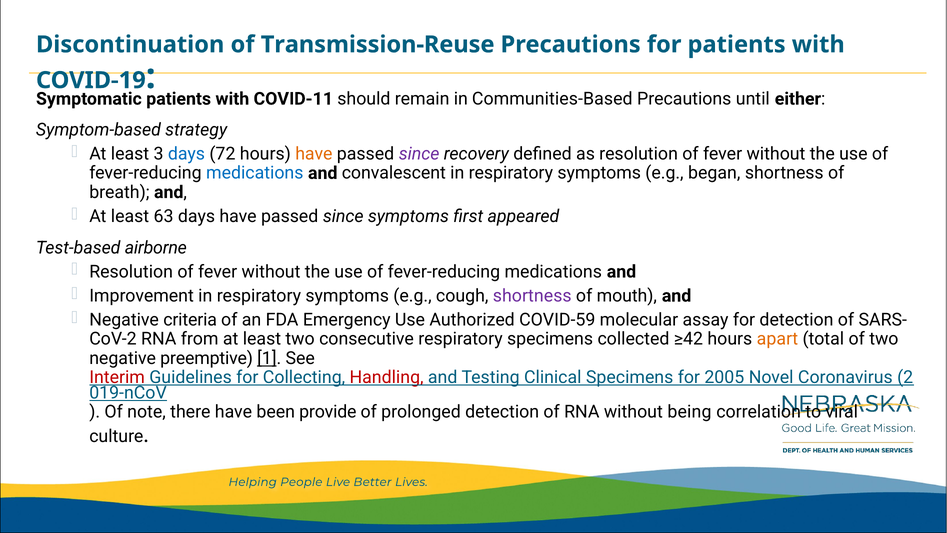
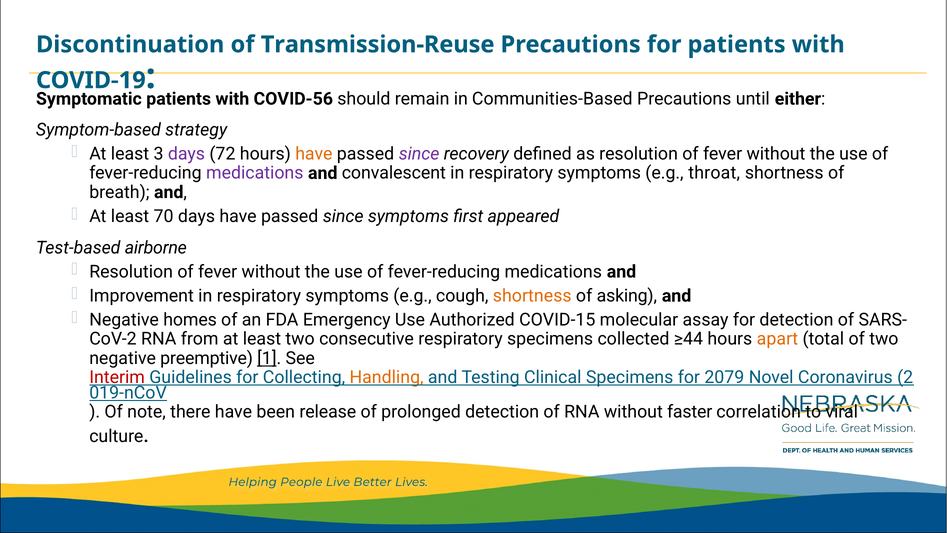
COVID-11: COVID-11 -> COVID-56 (293, 99)
days colour: blue -> purple (186, 154)
medications colour: blue -> purple (255, 173)
began: began -> throat (714, 173)
63: 63 -> 70 (164, 216)
shortness colour: purple -> orange (532, 296)
mouth: mouth -> asking (627, 296)
criteria: criteria -> homes (190, 320)
COVID-59: COVID-59 -> COVID-15 (557, 320)
≥42: ≥42 -> ≥44 (688, 339)
Handling colour: red -> orange (387, 377)
2005: 2005 -> 2079 (724, 377)
provide: provide -> release (328, 412)
being: being -> faster (690, 412)
